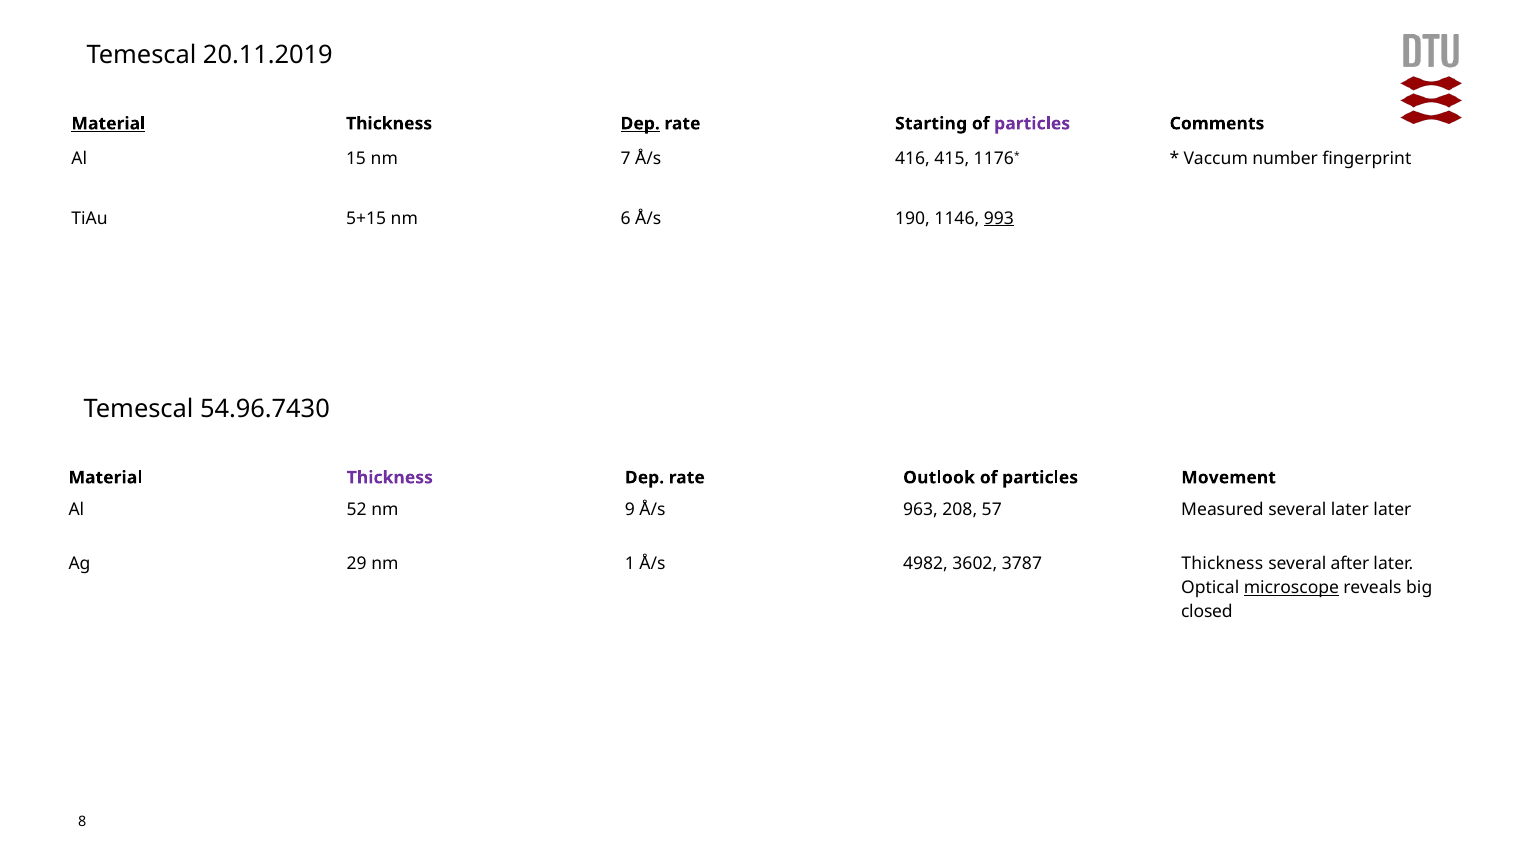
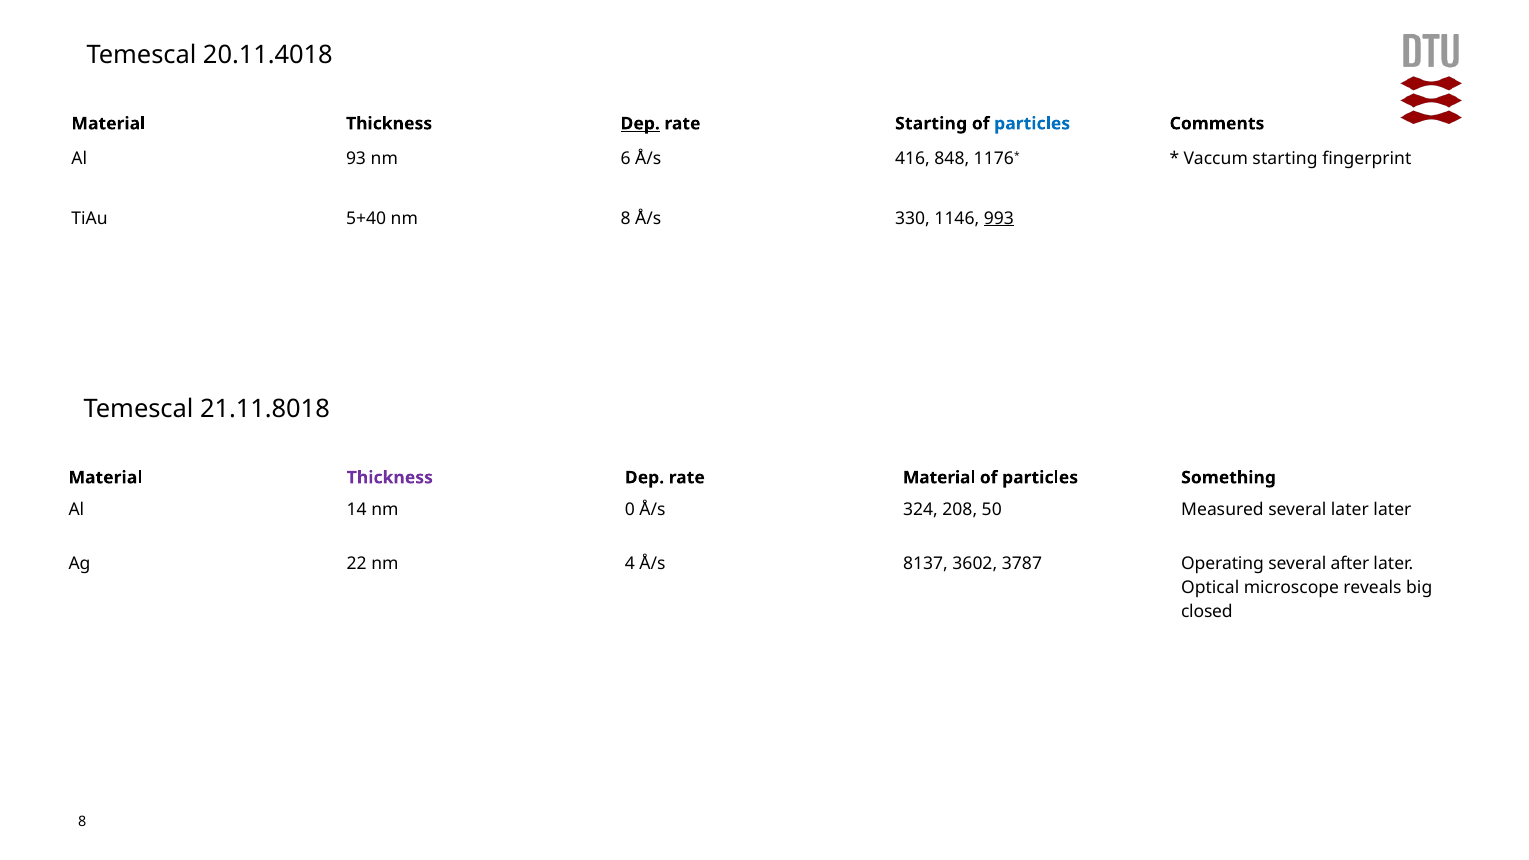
20.11.2019: 20.11.2019 -> 20.11.4018 (268, 55)
Material underline: present -> none (108, 124)
particles colour: purple -> blue (1032, 124)
15: 15 -> 93 (356, 159)
7: 7 -> 6 (626, 159)
415: 415 -> 848 (952, 159)
Vaccum number: number -> starting (1285, 159)
5+15: 5+15 -> 5+40 (366, 218)
nm 6: 6 -> 8 (626, 218)
190: 190 -> 330 (912, 218)
54.96.7430: 54.96.7430 -> 21.11.8018 (265, 409)
rate Outlook: Outlook -> Material (939, 478)
Movement: Movement -> Something (1229, 478)
52: 52 -> 14 (357, 510)
9: 9 -> 0 (630, 510)
963: 963 -> 324 (920, 510)
57: 57 -> 50 (992, 510)
29: 29 -> 22 (357, 564)
1: 1 -> 4 (630, 564)
4982: 4982 -> 8137 (925, 564)
3787 Thickness: Thickness -> Operating (1222, 564)
microscope underline: present -> none (1291, 588)
